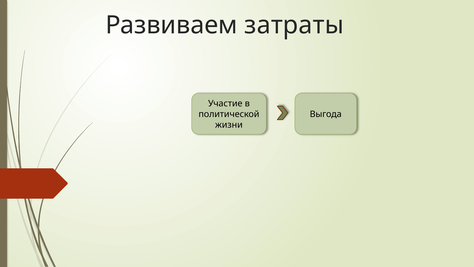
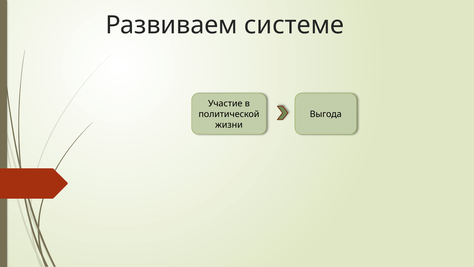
затраты: затраты -> системе (294, 25)
